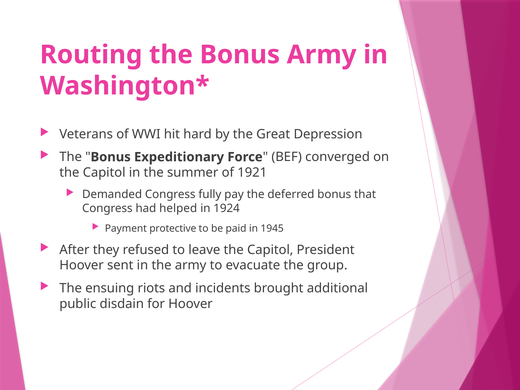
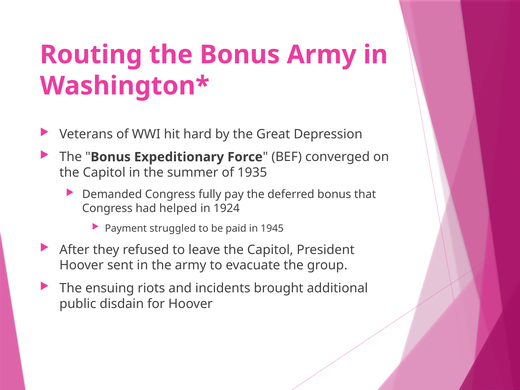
1921: 1921 -> 1935 (252, 173)
protective: protective -> struggled (173, 228)
